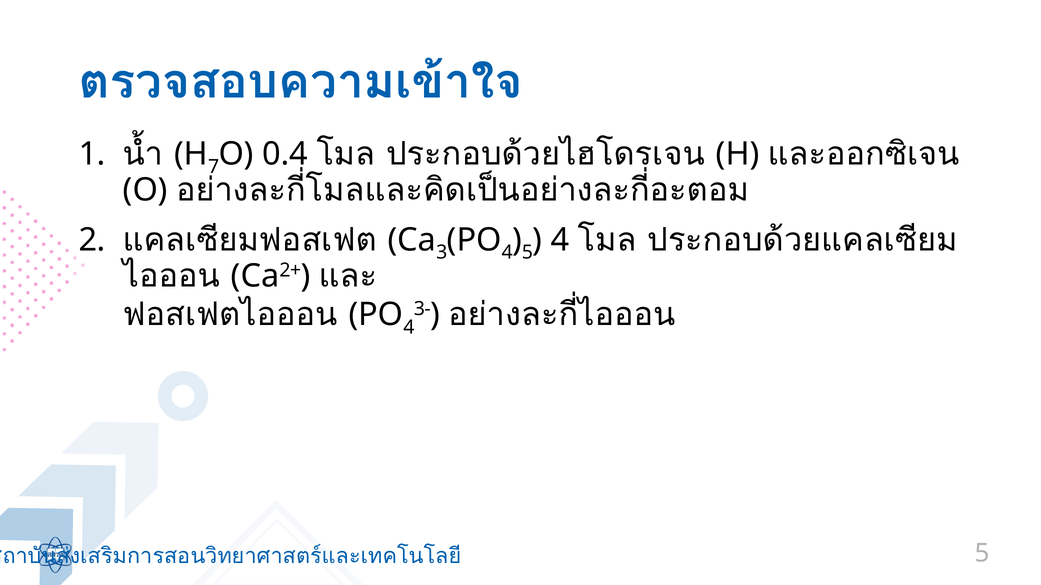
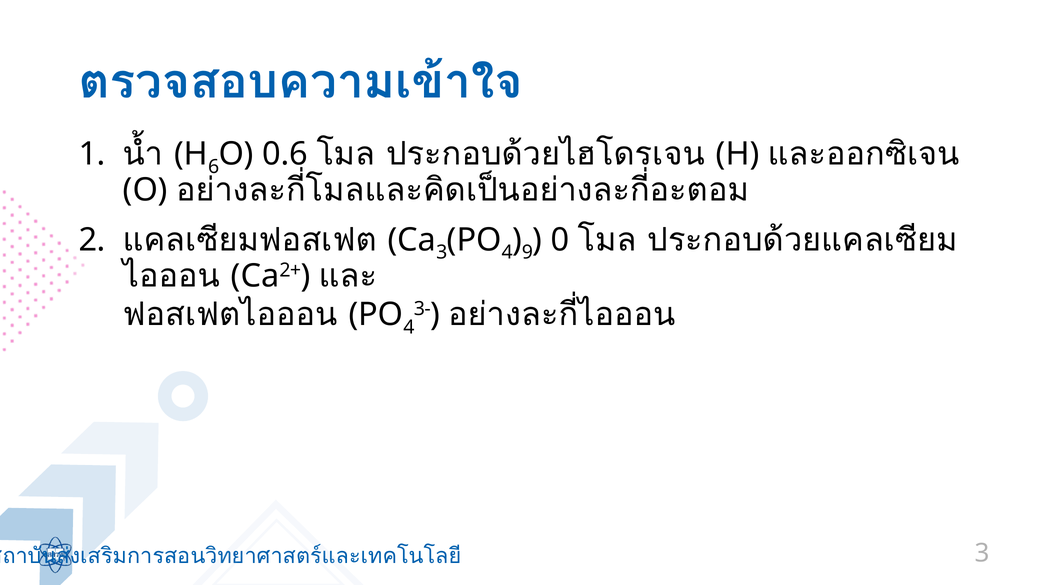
7: 7 -> 6 (214, 167)
0.4: 0.4 -> 0.6 (285, 154)
5: 5 -> 9 (527, 253)
4: 4 -> 0 (560, 240)
5: 5 -> 3 (982, 554)
